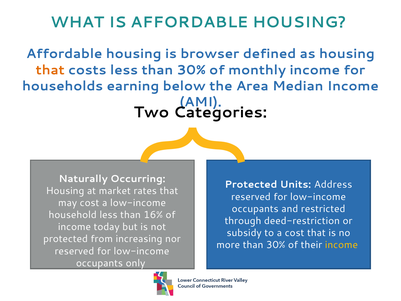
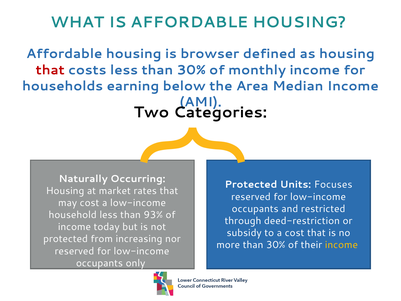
that colour: orange -> red (50, 70)
Address: Address -> Focuses (333, 184)
16%: 16% -> 93% (153, 215)
